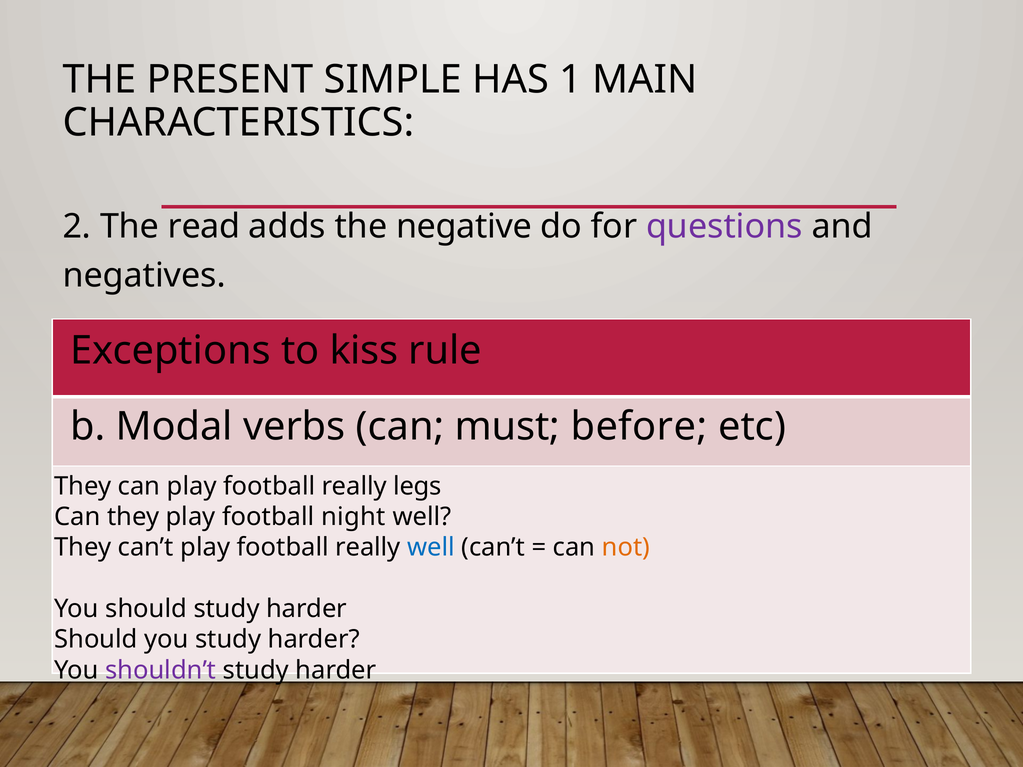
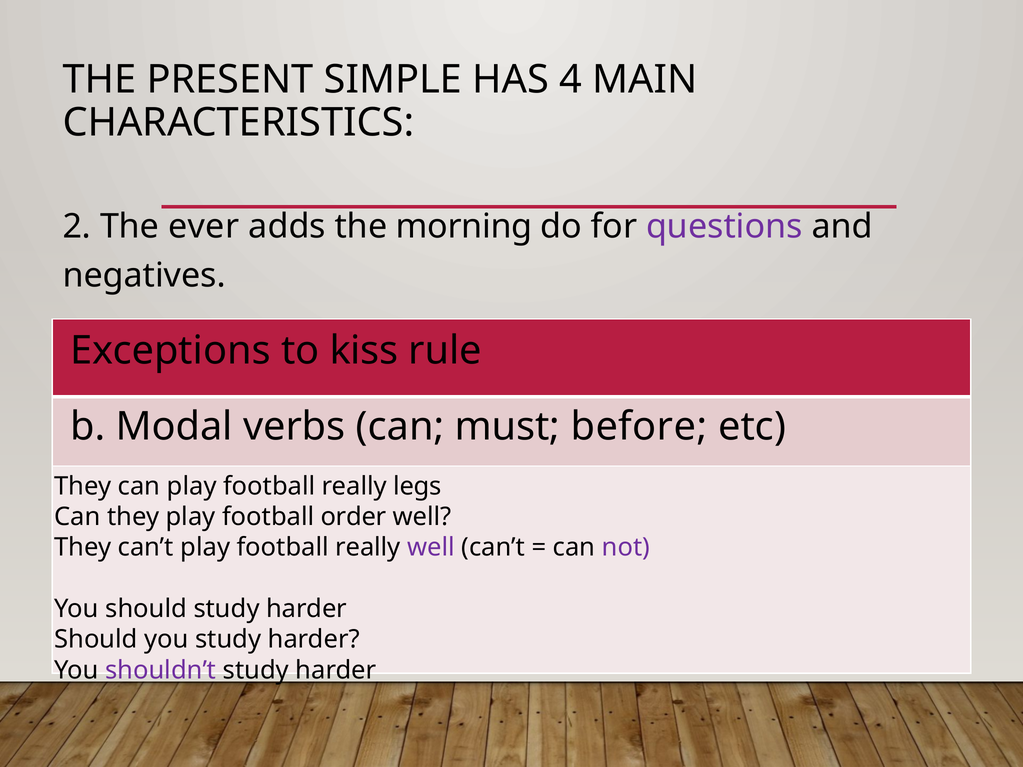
1: 1 -> 4 (571, 80)
read: read -> ever (204, 226)
negative: negative -> morning (464, 226)
night: night -> order (354, 517)
well colour: blue -> purple (431, 548)
not colour: orange -> purple (626, 548)
